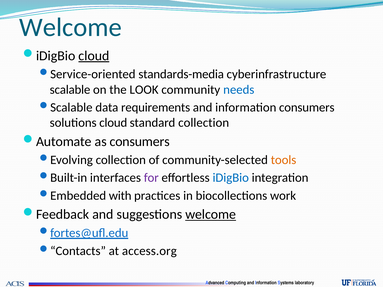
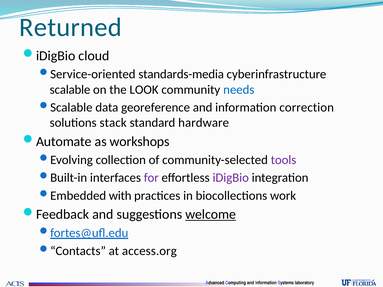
Welcome: Welcome -> Returned (70, 27)
cloud underline: present -> none (94, 56)
requirements: requirements -> georeference (156, 107)
information consumers: consumers -> correction (307, 107)
solutions cloud: cloud -> stack (113, 123)
standard collection: collection -> hardware (204, 123)
as consumers: consumers -> workshops (140, 142)
tools colour: orange -> purple (284, 160)
iDigBio colour: blue -> purple (231, 178)
